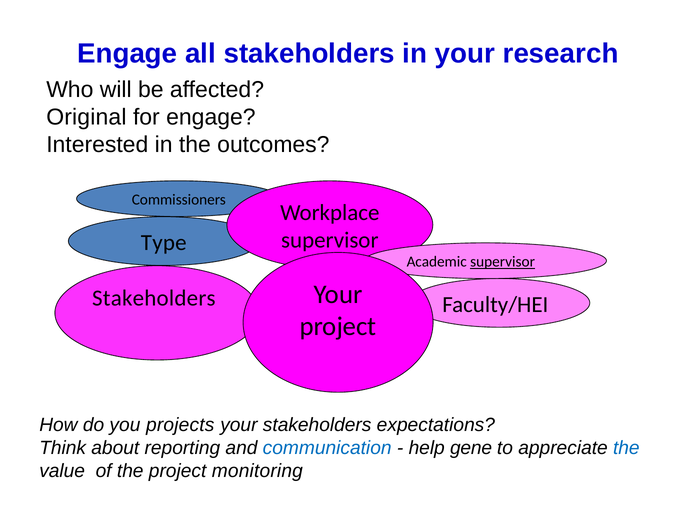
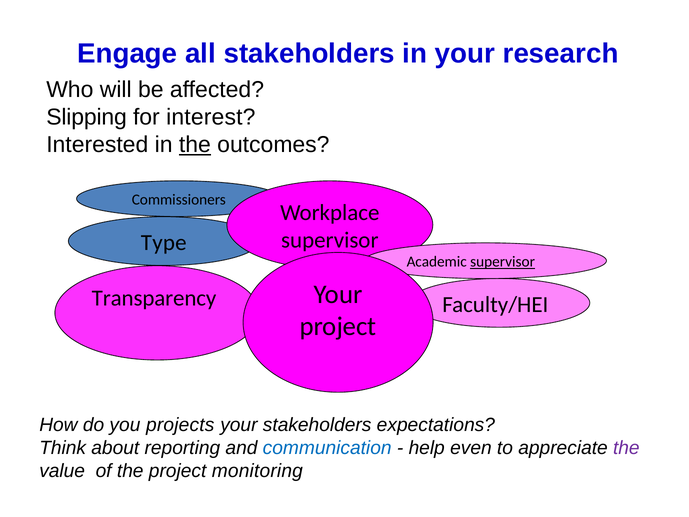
Original: Original -> Slipping (87, 117)
for engage: engage -> interest (211, 117)
the underline: none -> present (195, 145)
Stakeholders: Stakeholders -> Transparency (154, 298)
gene: gene -> even (471, 448)
the colour: blue -> purple (626, 448)
